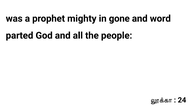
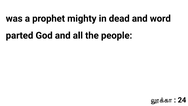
gone: gone -> dead (119, 19)
